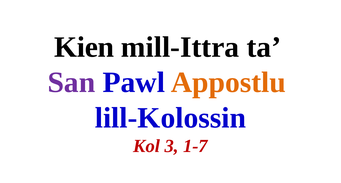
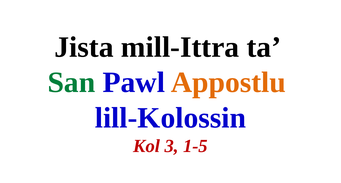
Kien: Kien -> Jista (84, 47)
San colour: purple -> green (71, 83)
1-7: 1-7 -> 1-5 (195, 146)
